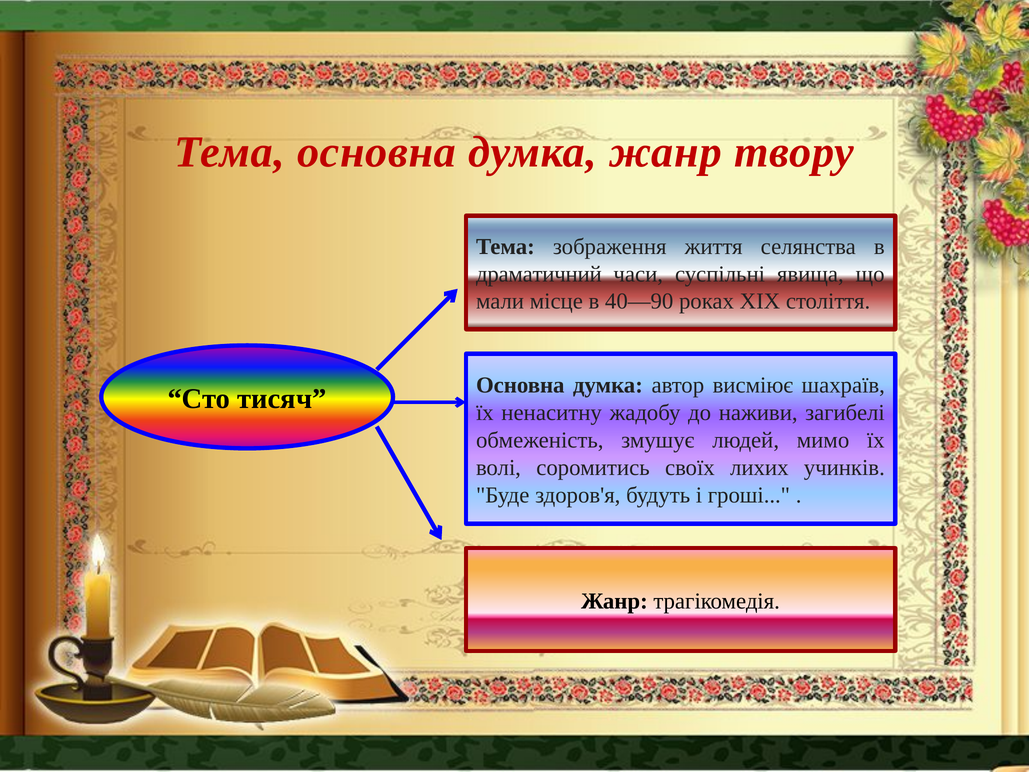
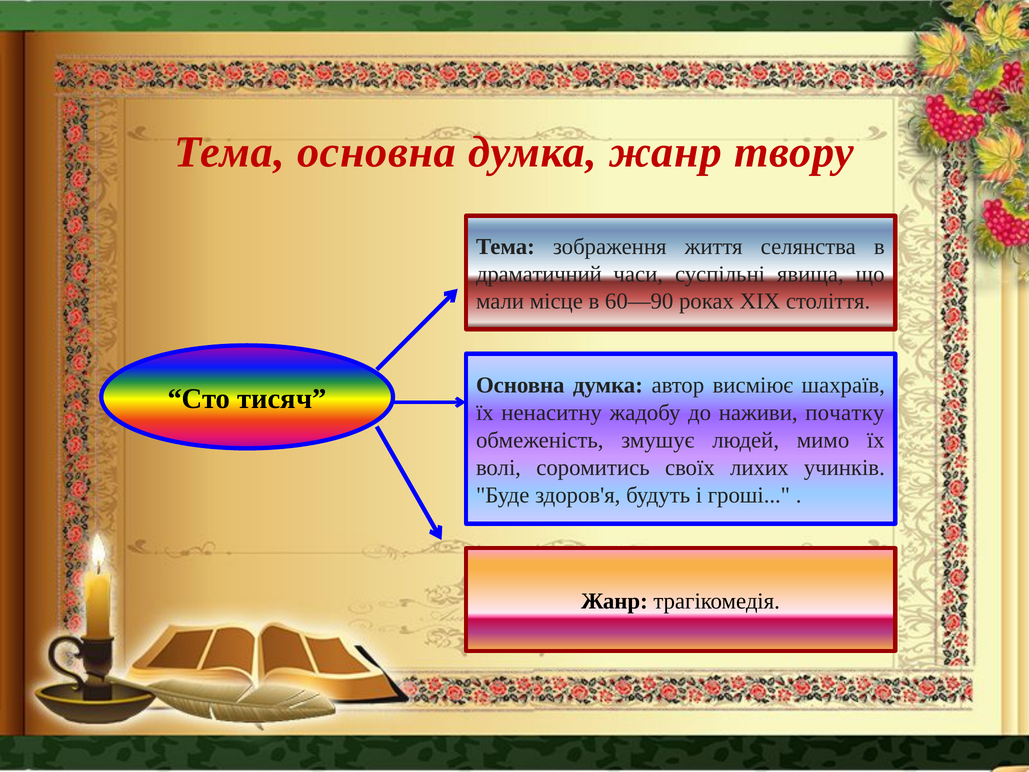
40—90: 40—90 -> 60—90 (639, 301)
загибелі: загибелі -> початку (845, 413)
